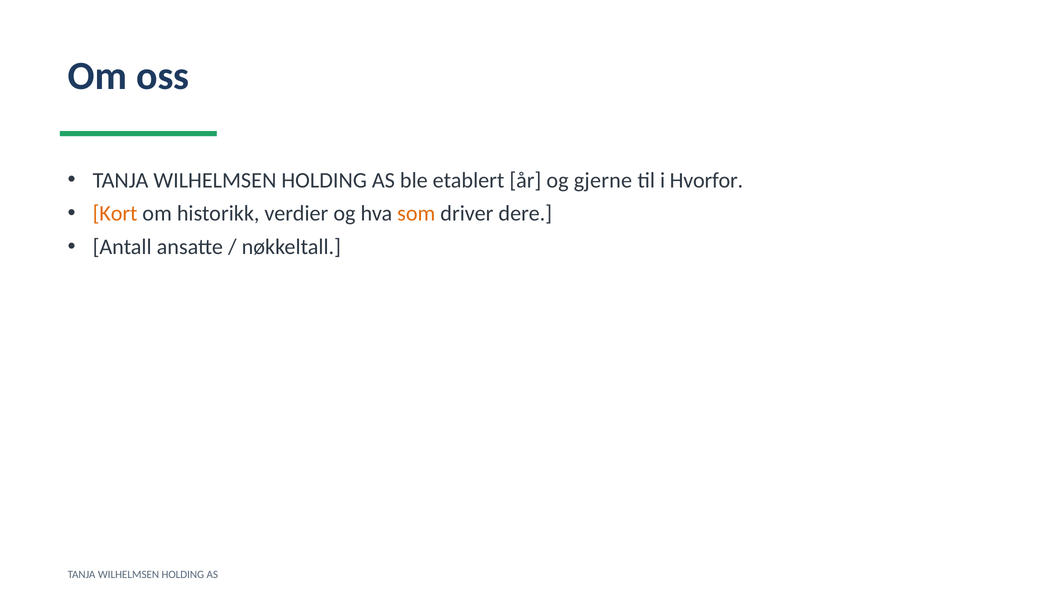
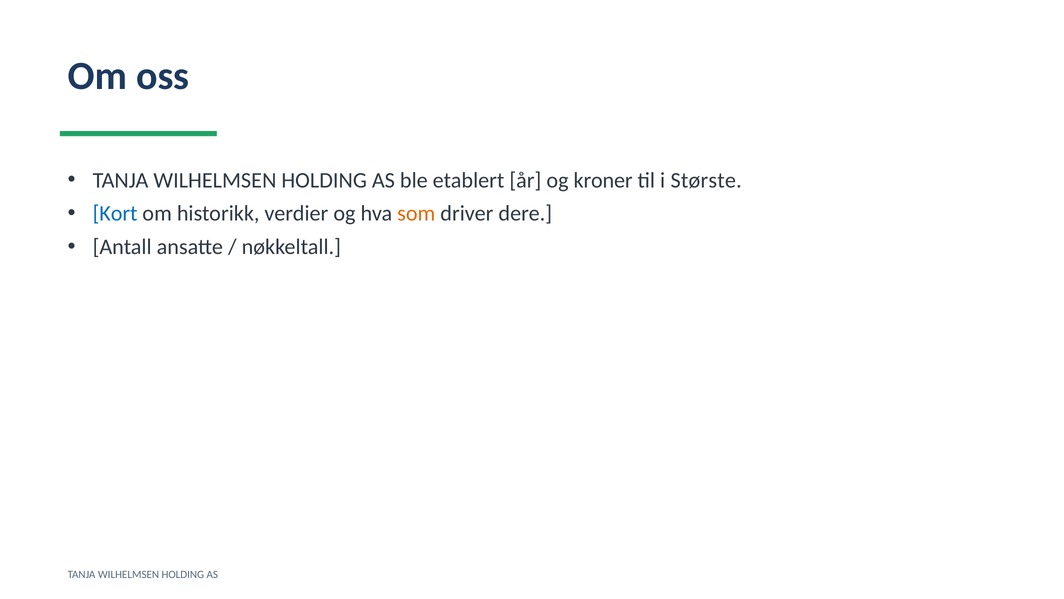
gjerne: gjerne -> kroner (603, 180)
Hvorfor: Hvorfor -> Største (706, 180)
Kort colour: orange -> blue (115, 213)
